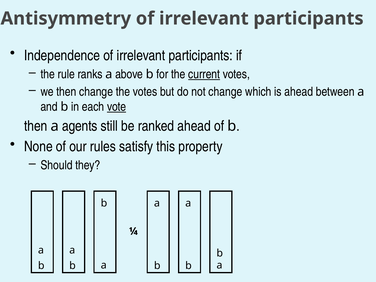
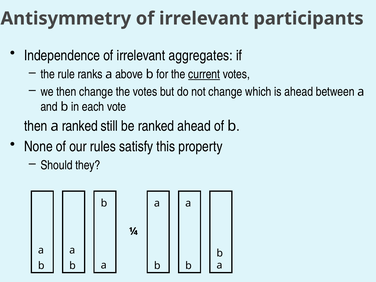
Independence of irrelevant participants: participants -> aggregates (201, 56)
vote underline: present -> none (117, 107)
a agents: agents -> ranked (80, 126)
